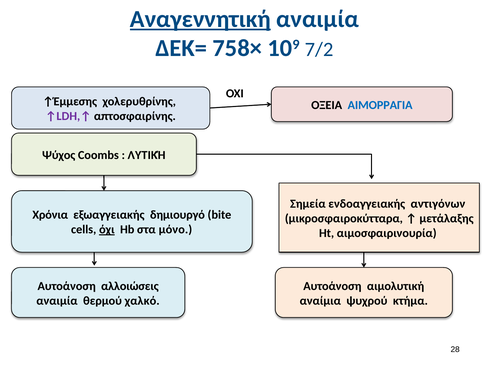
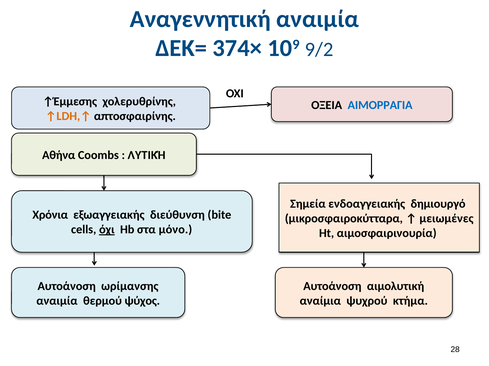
Αναγεννητική underline: present -> none (200, 19)
758×: 758× -> 374× (237, 48)
7/2: 7/2 -> 9/2 (319, 50)
↑LDH,↑ colour: purple -> orange (68, 116)
Ψύχος: Ψύχος -> Αθήνα (59, 155)
αντιγόνων: αντιγόνων -> δημιουργό (438, 204)
δημιουργό: δημιουργό -> διεύθυνση (177, 215)
μετάλαξης: μετάλαξης -> μειωμένες (447, 219)
αλλοιώσεις: αλλοιώσεις -> ωρίμανσης (130, 287)
χαλκό: χαλκό -> ψύχος (142, 301)
